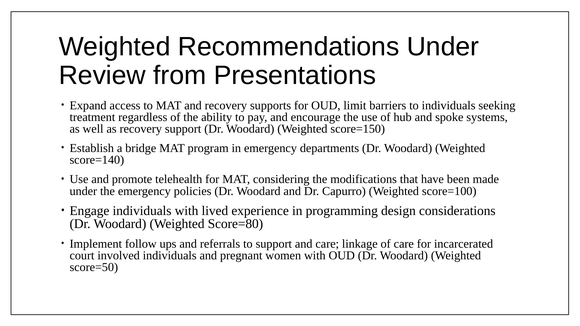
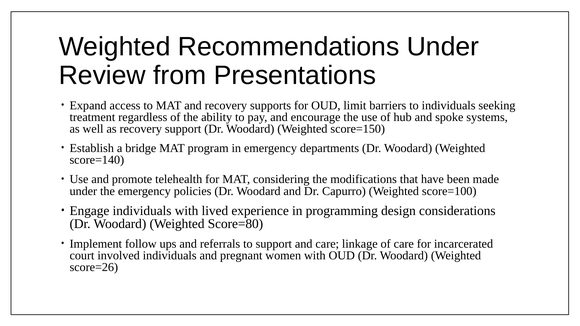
score=50: score=50 -> score=26 (94, 267)
